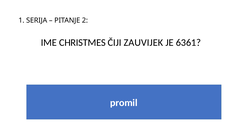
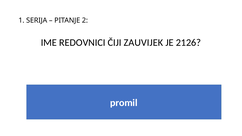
CHRISTMES: CHRISTMES -> REDOVNICI (82, 43)
6361: 6361 -> 2126 (188, 43)
